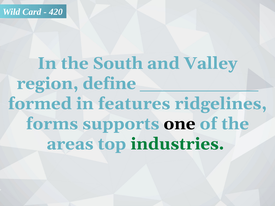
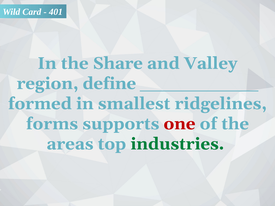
420: 420 -> 401 (56, 12)
South: South -> Share (118, 63)
features: features -> smallest (134, 104)
one colour: black -> red (180, 124)
